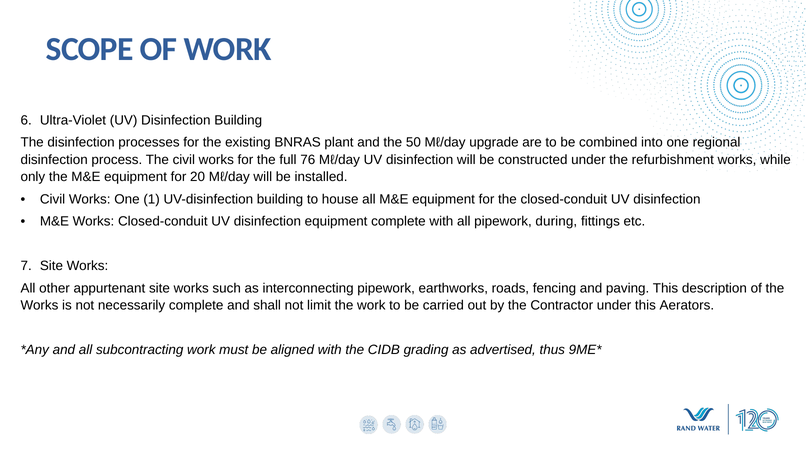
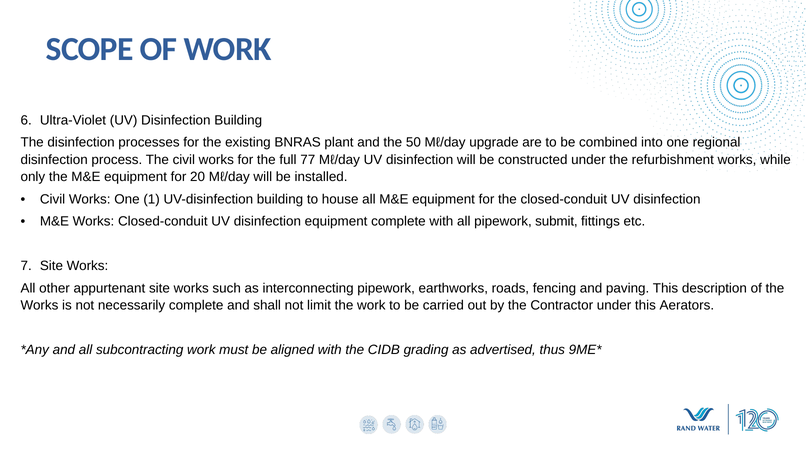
76: 76 -> 77 (308, 160)
during: during -> submit (556, 222)
